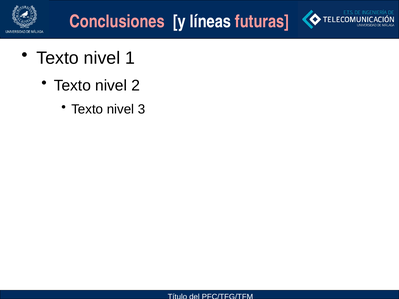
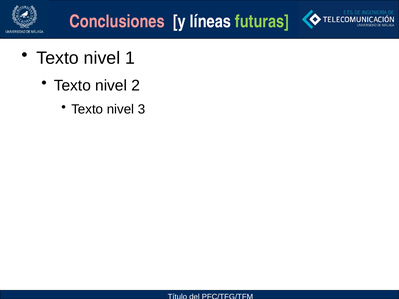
futuras colour: pink -> light green (262, 22)
